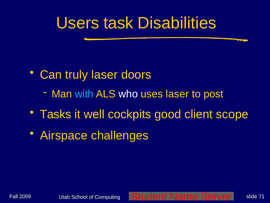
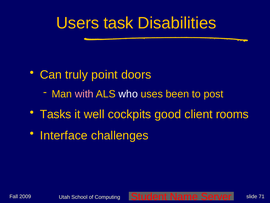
truly laser: laser -> point (104, 74)
with colour: light blue -> pink (84, 94)
uses laser: laser -> been (177, 94)
scope: scope -> rooms (232, 114)
Airspace: Airspace -> Interface (64, 135)
